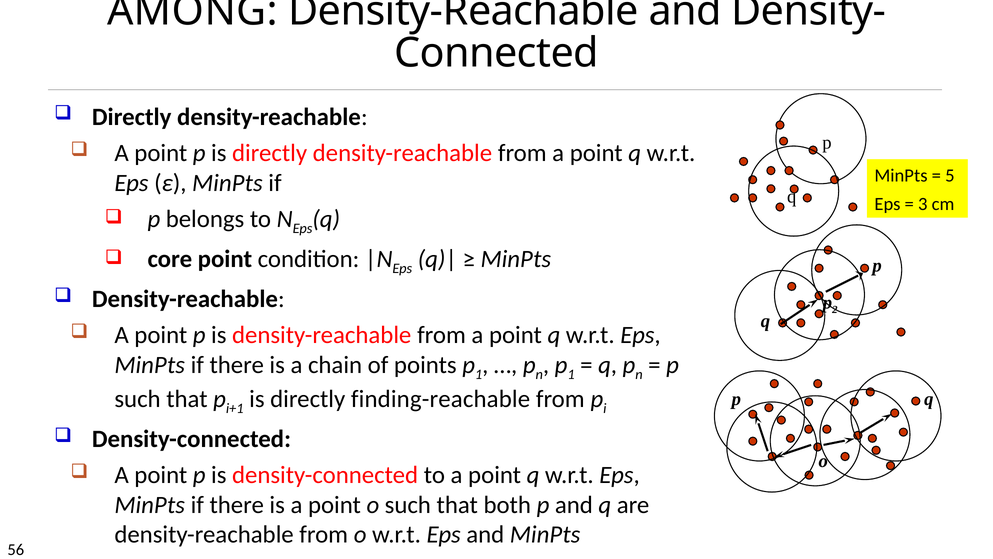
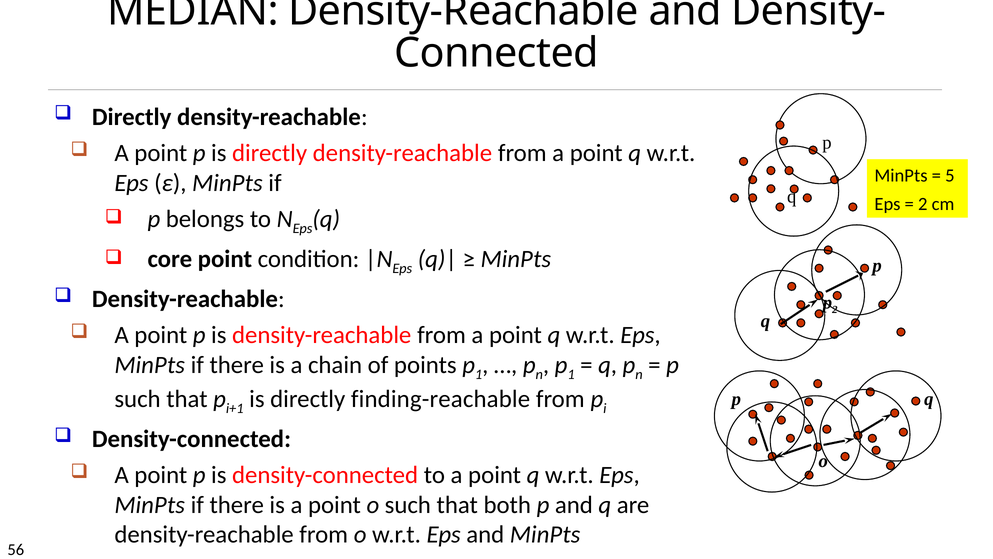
AMONG: AMONG -> MEDIAN (193, 11)
3: 3 -> 2 (923, 204)
